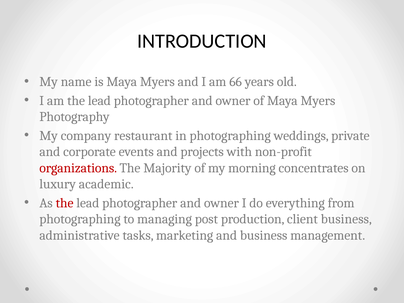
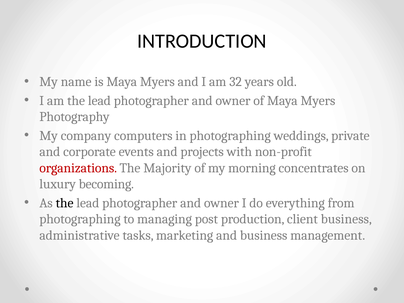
66: 66 -> 32 (236, 82)
restaurant: restaurant -> computers (143, 136)
academic: academic -> becoming (106, 184)
the colour: red -> black (65, 203)
